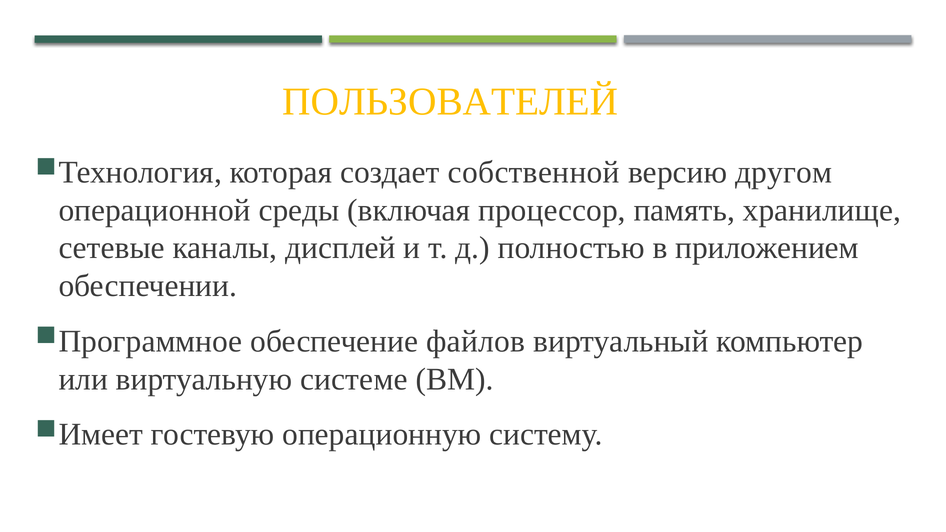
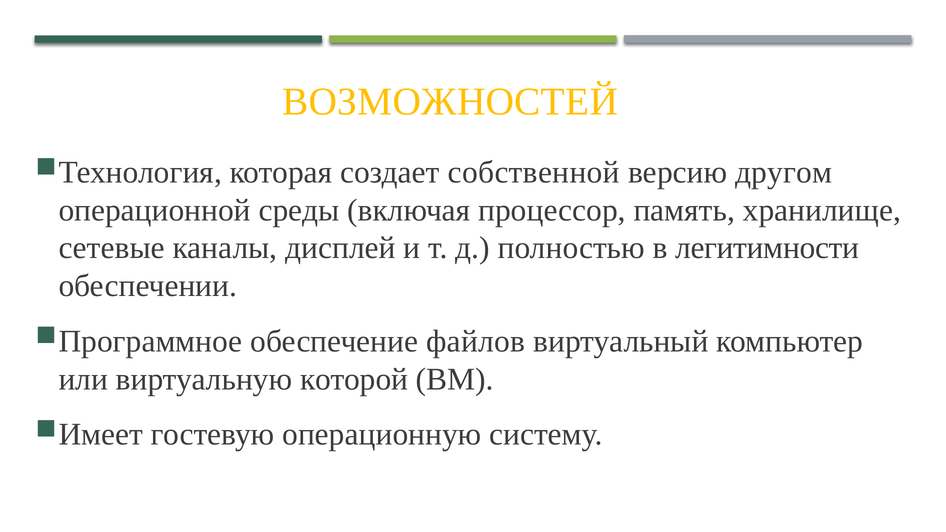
ПОЛЬЗОВАТЕЛЕЙ: ПОЛЬЗОВАТЕЛЕЙ -> ВОЗМОЖНОСТЕЙ (450, 102)
приложением: приложением -> легитимности (767, 248)
системе: системе -> которой (354, 379)
